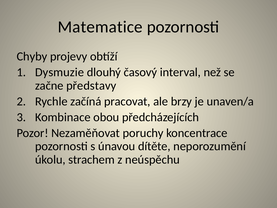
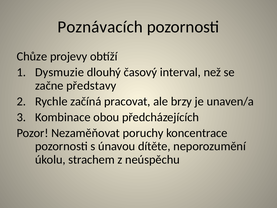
Matematice: Matematice -> Poznávacích (100, 27)
Chyby: Chyby -> Chůze (32, 56)
